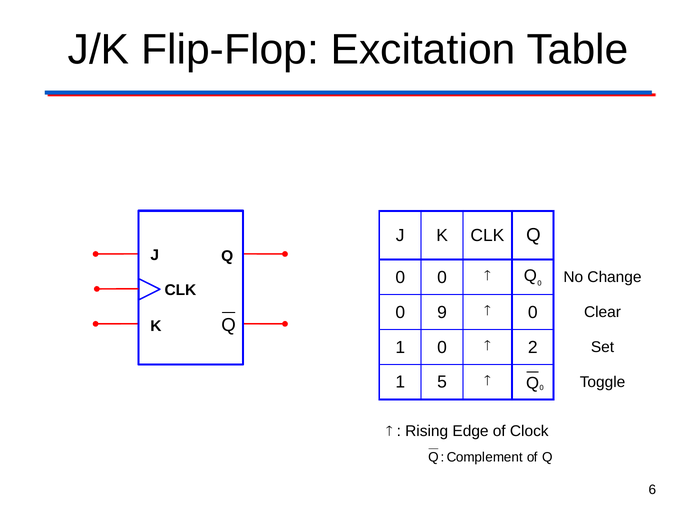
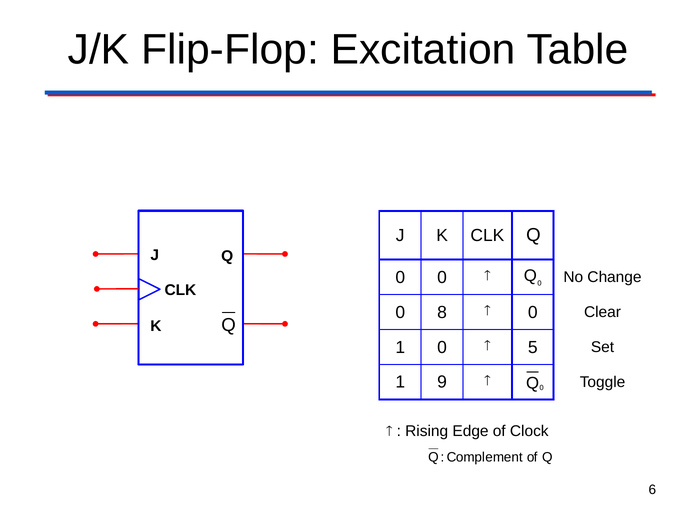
9: 9 -> 8 (442, 312)
2: 2 -> 5 (533, 347)
5: 5 -> 9 (442, 382)
